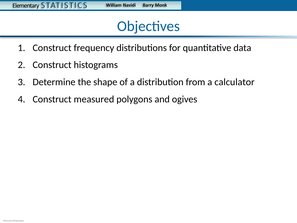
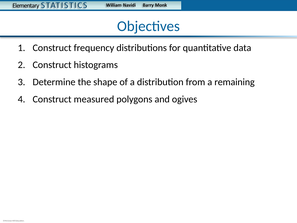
calculator: calculator -> remaining (235, 82)
